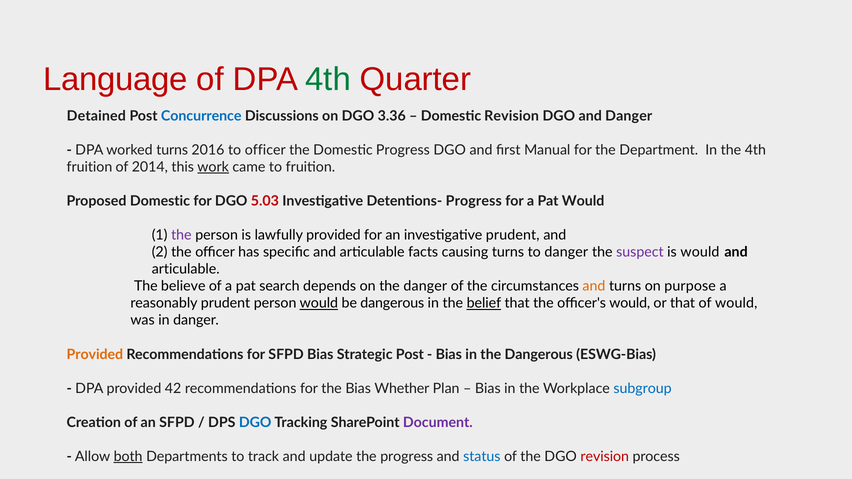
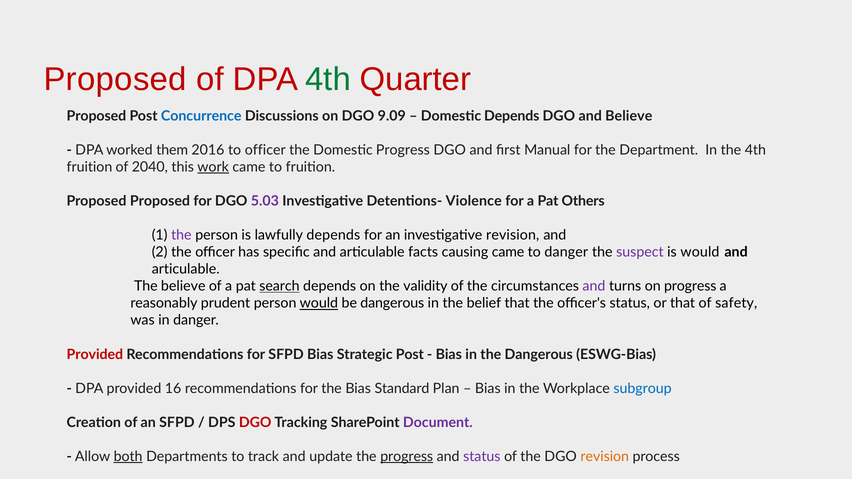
Language: Language -> Proposed (115, 80)
Detained: Detained -> Proposed (96, 116)
3.36: 3.36 -> 9.09 (392, 116)
Domestic Revision: Revision -> Depends (512, 116)
and Danger: Danger -> Believe (629, 116)
worked turns: turns -> them (172, 150)
2014: 2014 -> 2040 (150, 167)
Proposed Domestic: Domestic -> Proposed (160, 201)
5.03 colour: red -> purple (265, 201)
Detentions- Progress: Progress -> Violence (474, 201)
Pat Would: Would -> Others (583, 201)
lawfully provided: provided -> depends (333, 235)
investigative prudent: prudent -> revision (513, 235)
causing turns: turns -> came (508, 252)
search underline: none -> present (279, 286)
the danger: danger -> validity (425, 286)
and colour: orange -> purple (594, 286)
on purpose: purpose -> progress (690, 286)
belief underline: present -> none (484, 303)
officer's would: would -> status (630, 303)
of would: would -> safety (736, 303)
Provided colour: orange -> red (95, 355)
42: 42 -> 16 (173, 389)
Whether: Whether -> Standard (402, 389)
DGO colour: blue -> red (255, 423)
progress underline: none -> present (407, 457)
status colour: blue -> purple (482, 457)
revision colour: red -> orange (605, 457)
